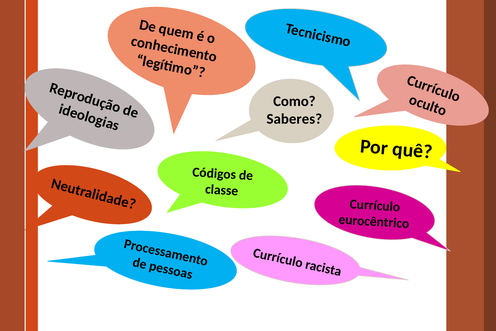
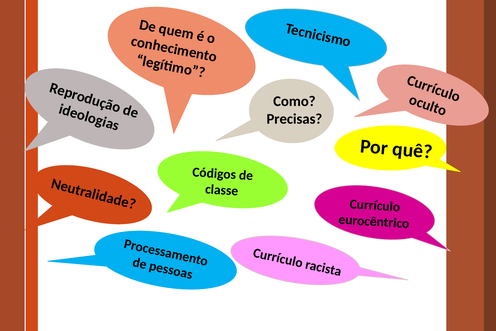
Saberes: Saberes -> Precisas (294, 119)
